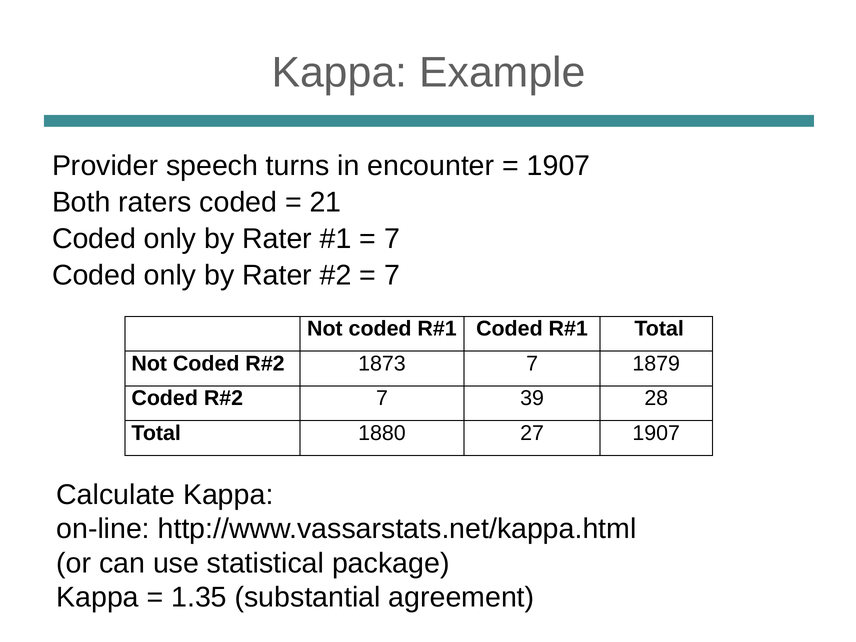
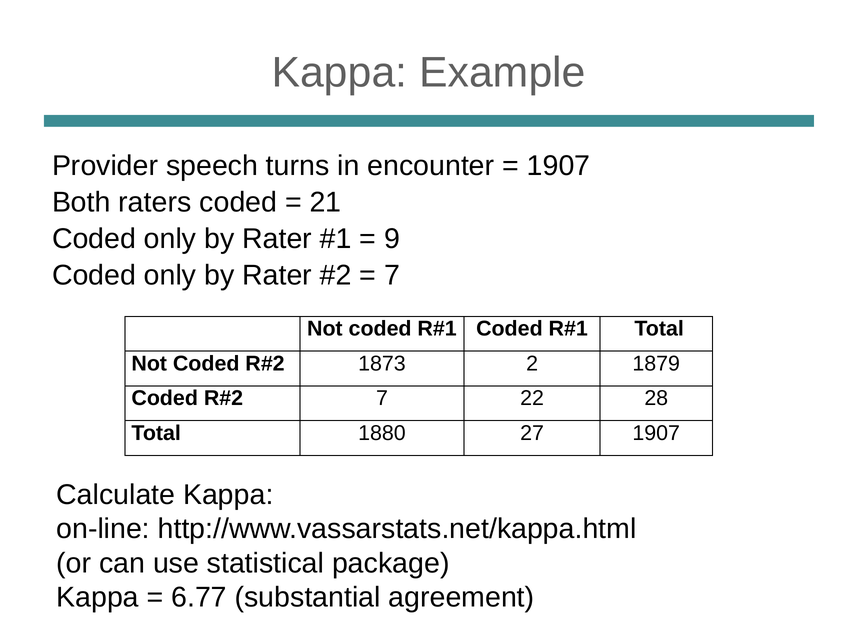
7: 7 -> 9 (392, 239)
1873 7: 7 -> 2 (532, 364)
39: 39 -> 22 (532, 398)
1.35: 1.35 -> 6.77 (199, 597)
